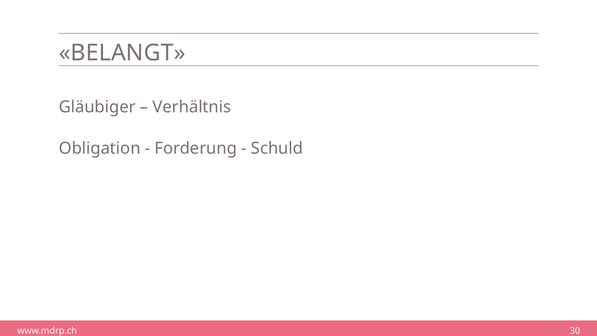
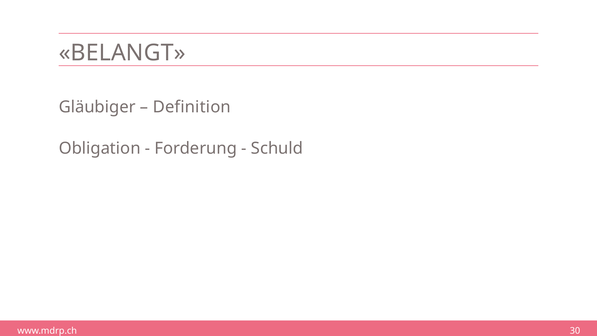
Verhältnis: Verhältnis -> Definition (192, 107)
